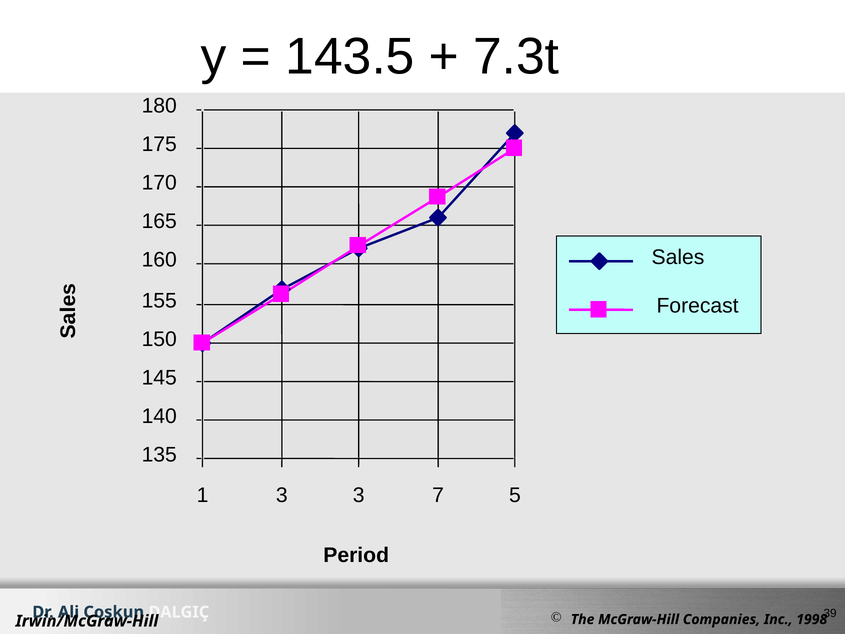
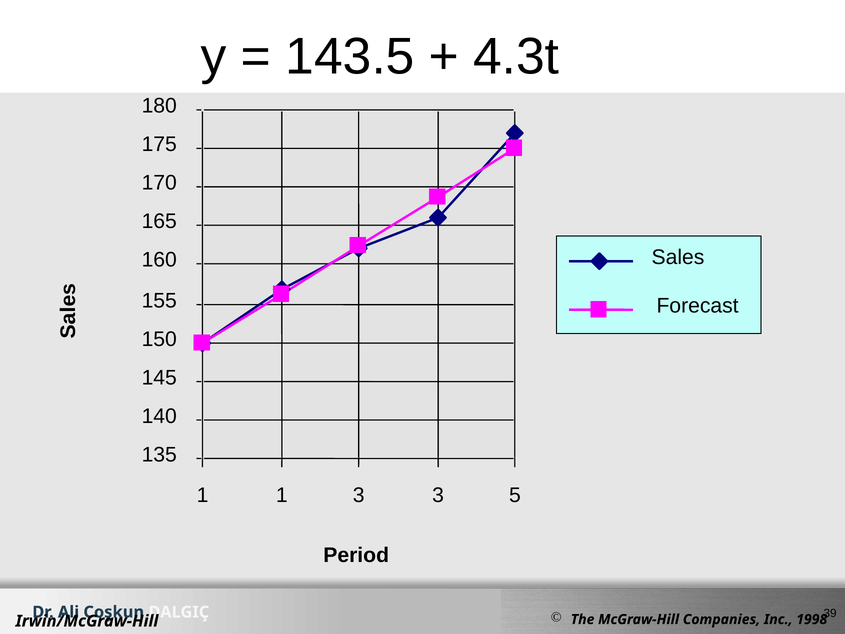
7.3t: 7.3t -> 4.3t (516, 57)
1 3: 3 -> 1 (282, 495)
3 7: 7 -> 3 (438, 495)
